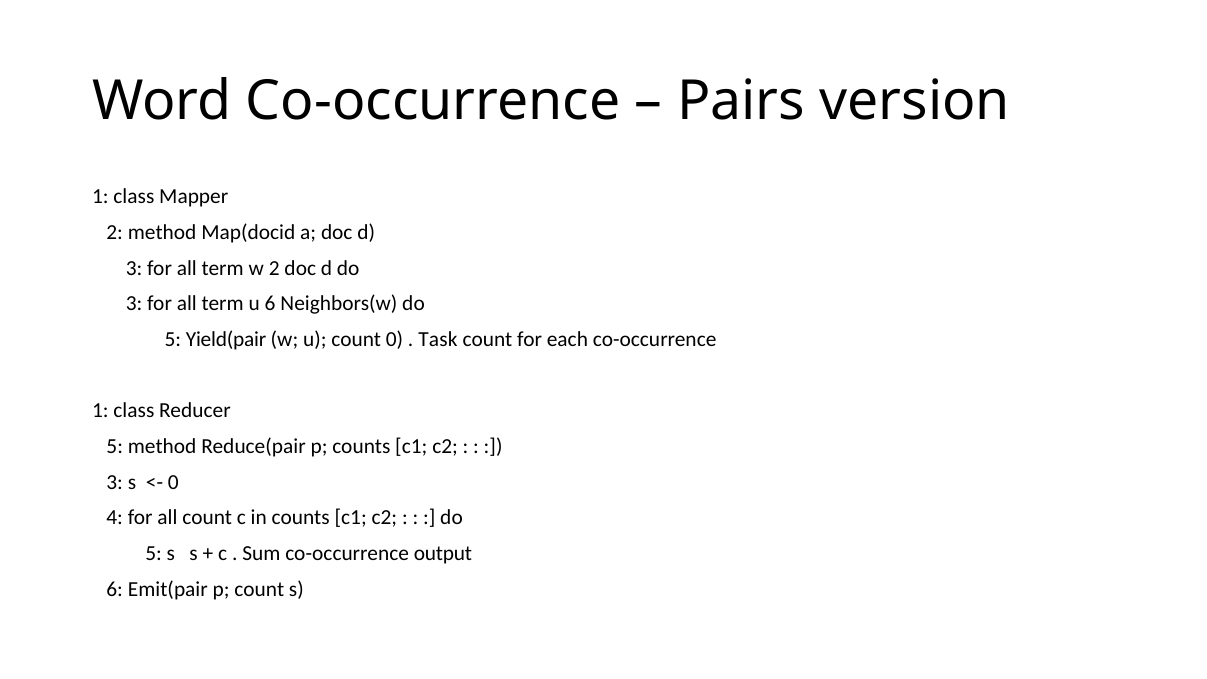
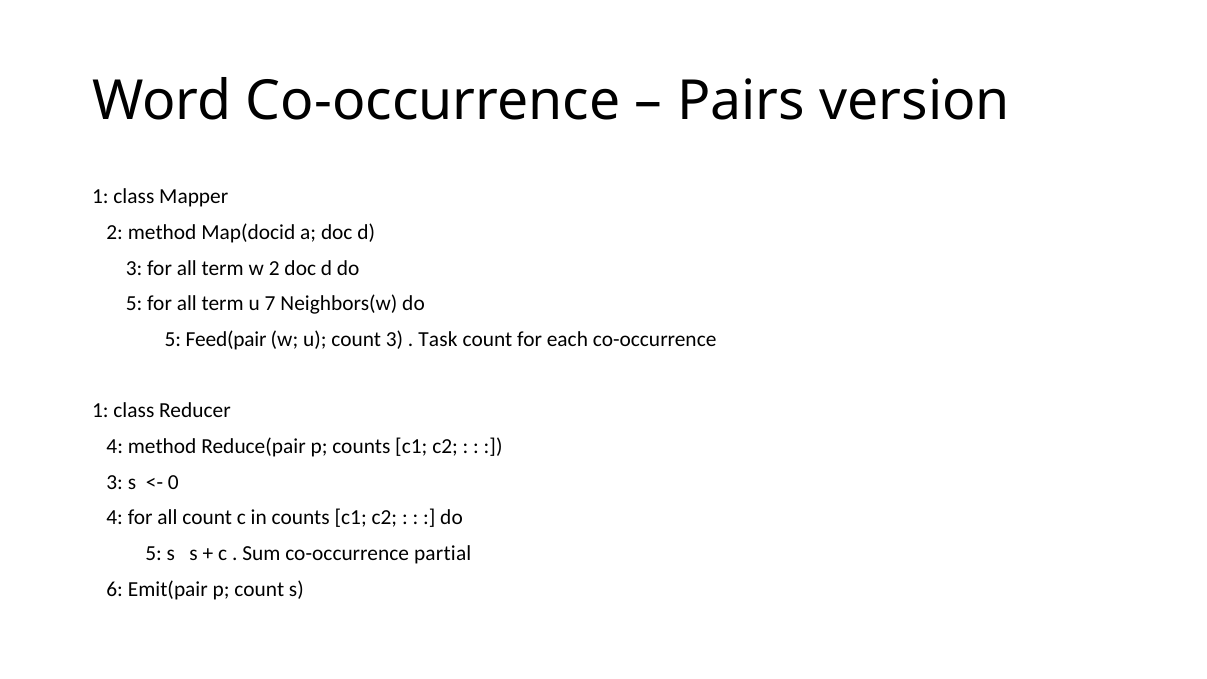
3: 3 -> 5 (134, 304)
u 6: 6 -> 7 (270, 304)
Yield(pair: Yield(pair -> Feed(pair (226, 339)
count 0: 0 -> 3 (395, 339)
5: 5 -> 4 (115, 446)
output: output -> partial (443, 553)
